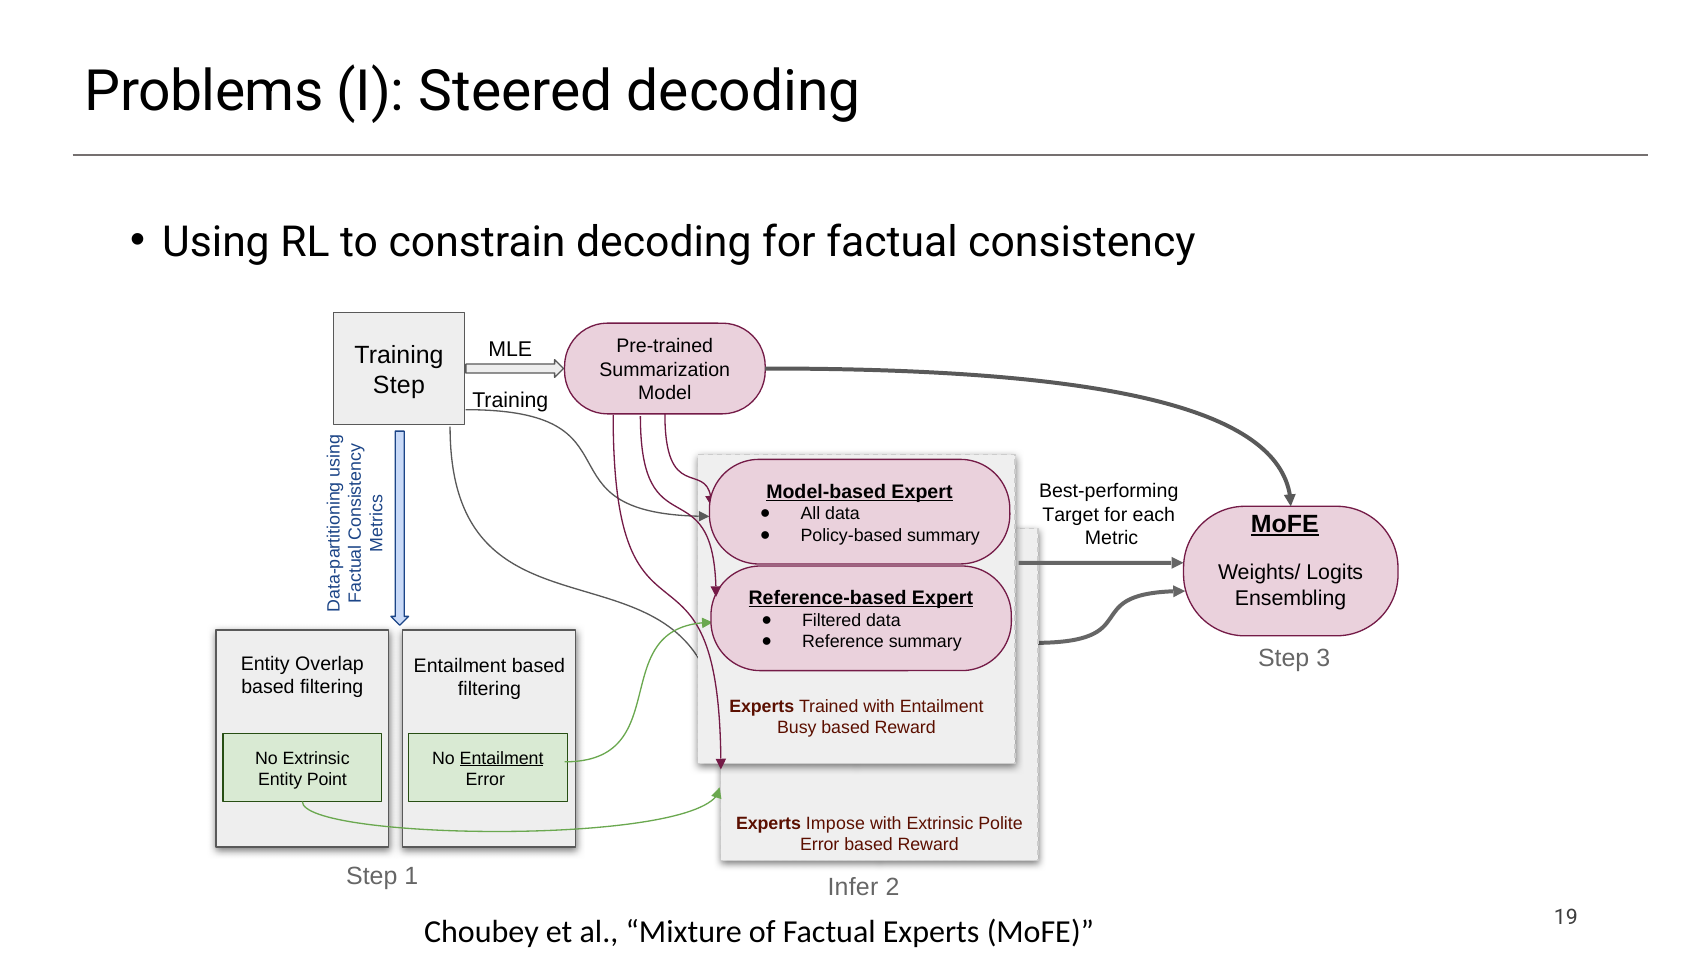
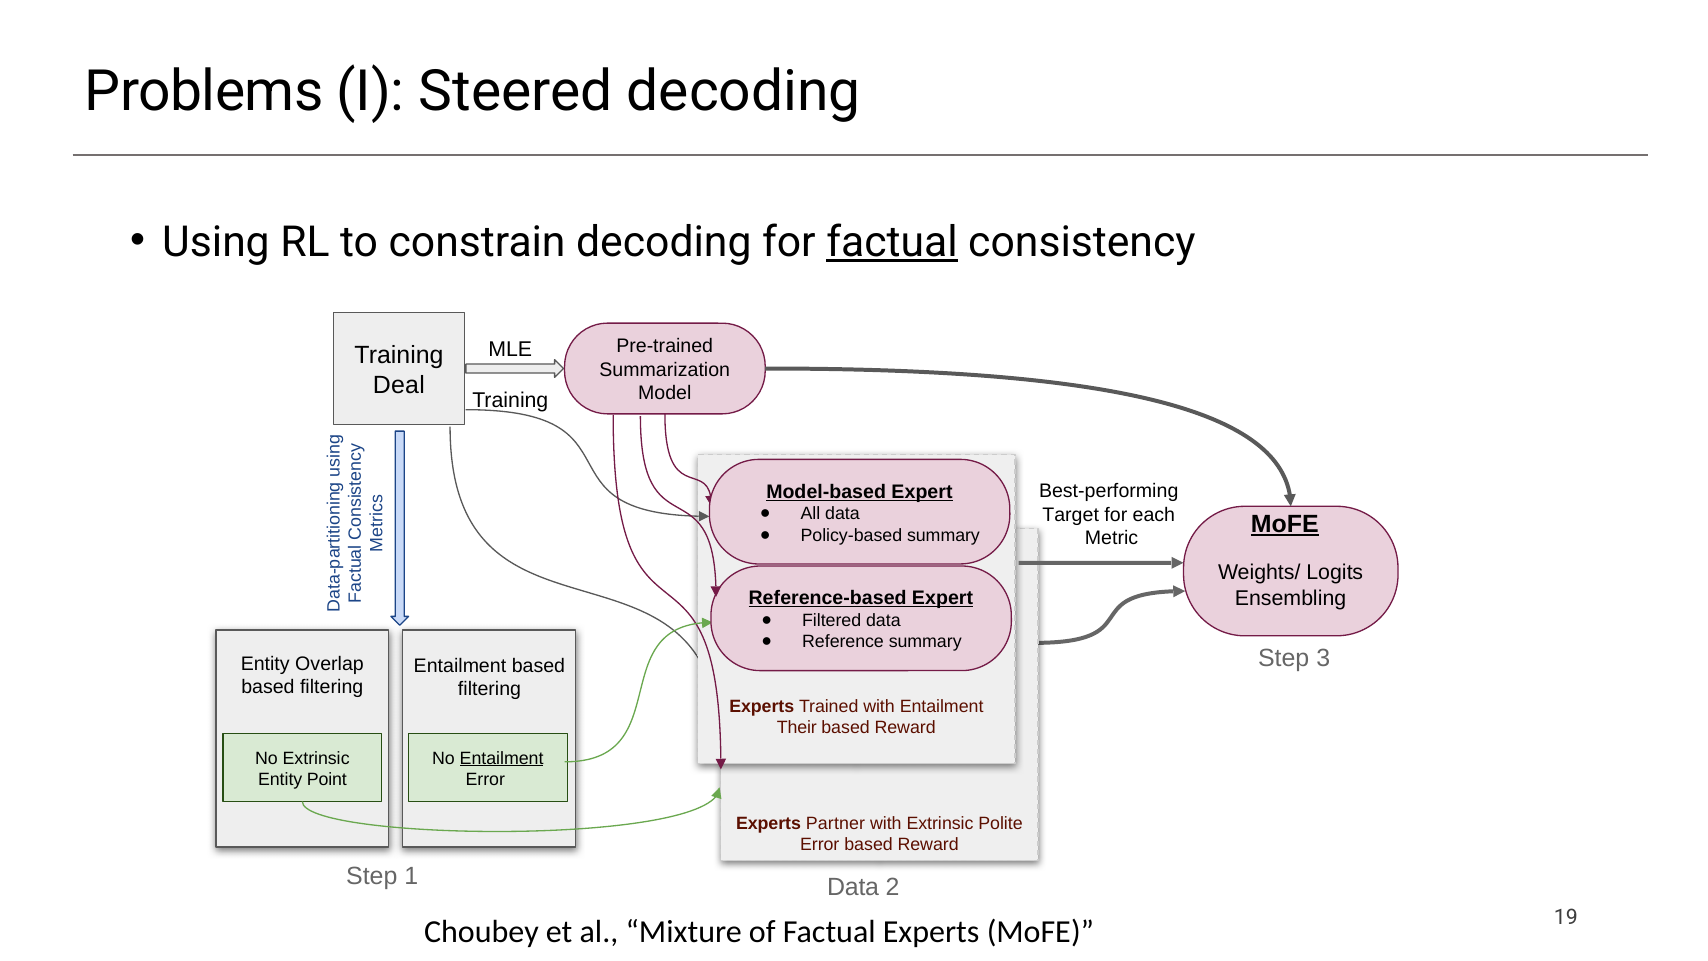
factual underline: none -> present (892, 242)
Step: Step -> Deal (399, 385)
Busy: Busy -> Their (797, 728)
Impose: Impose -> Partner (835, 823)
1 Infer: Infer -> Data (853, 887)
